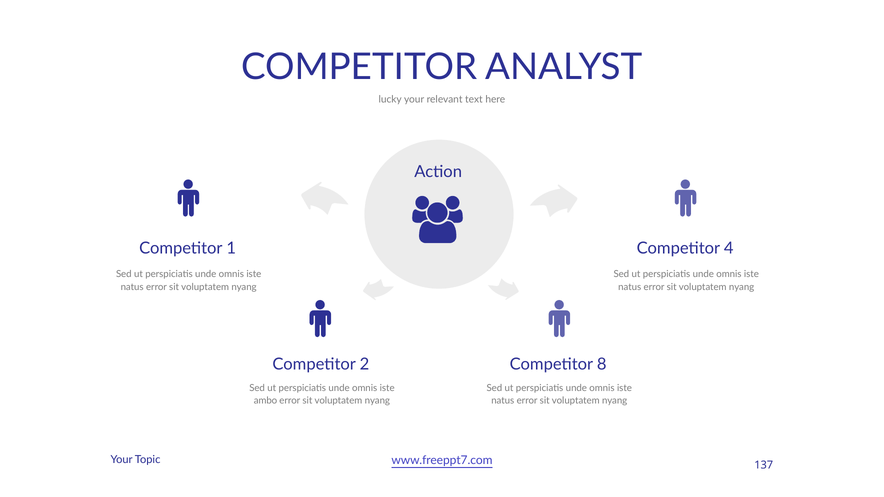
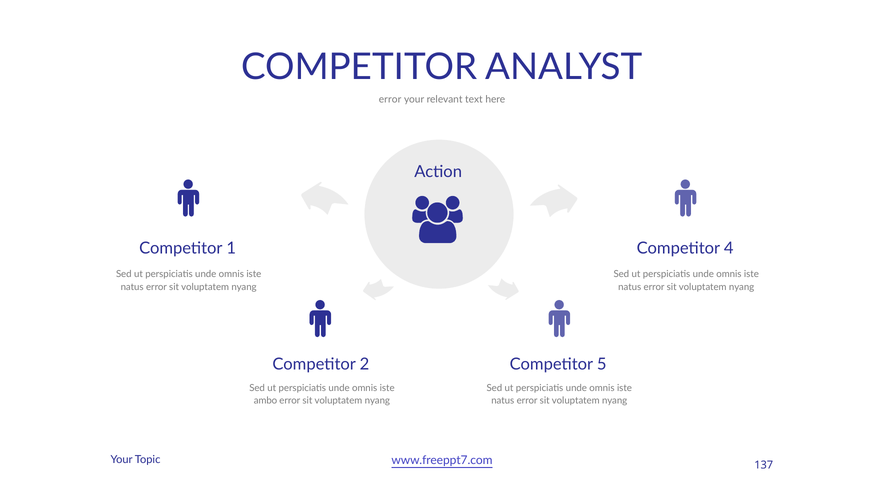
lucky: lucky -> error (390, 100)
8: 8 -> 5 (602, 365)
